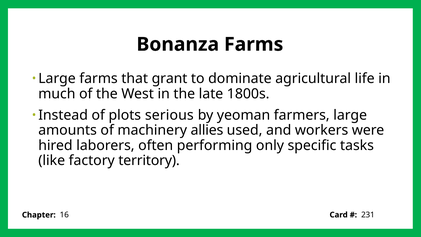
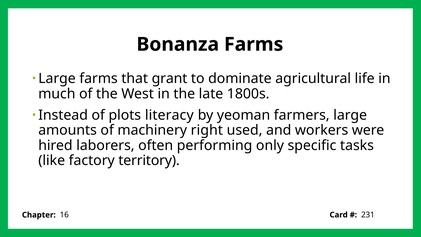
serious: serious -> literacy (169, 115)
allies: allies -> right (207, 130)
